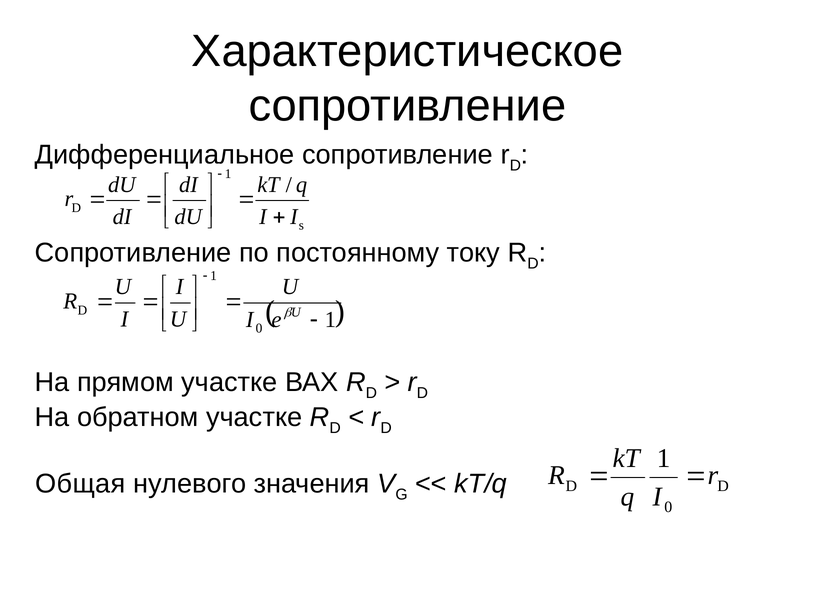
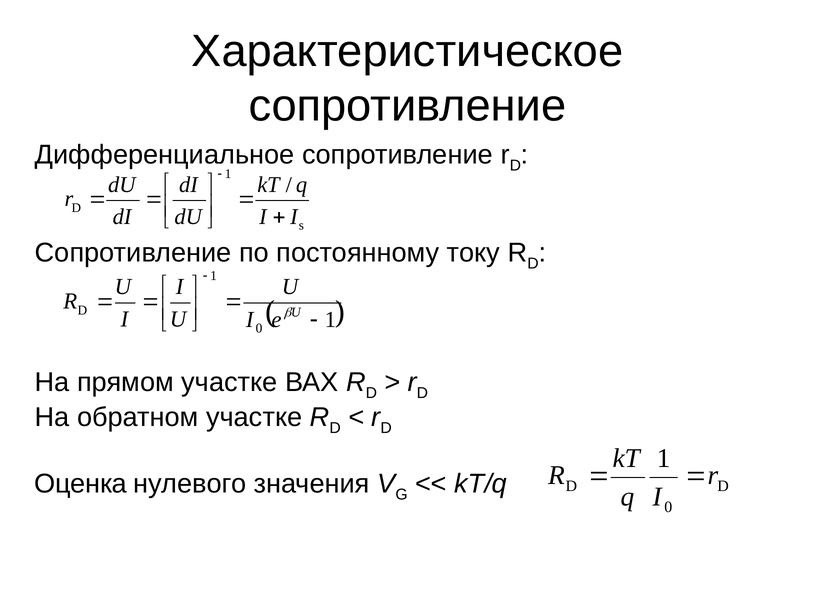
Общая: Общая -> Оценка (81, 484)
